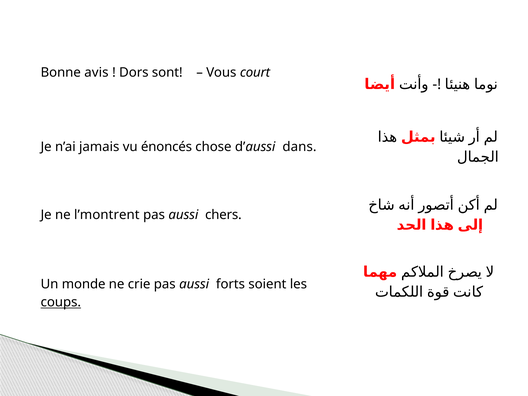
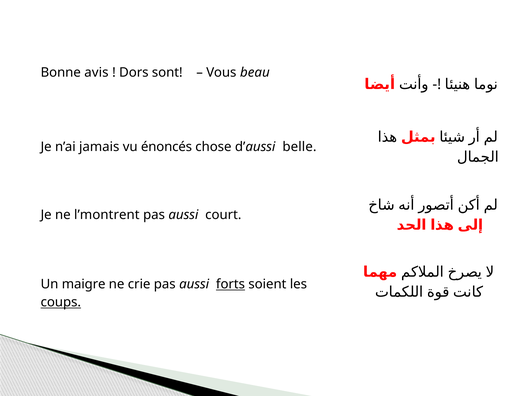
court: court -> beau (255, 73)
dans: dans -> belle (299, 147)
chers: chers -> court (223, 215)
monde: monde -> maigre (84, 284)
forts underline: none -> present (230, 284)
